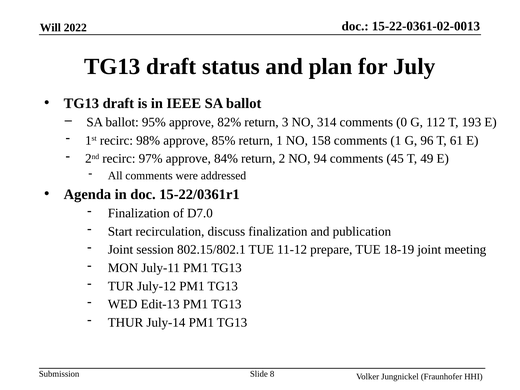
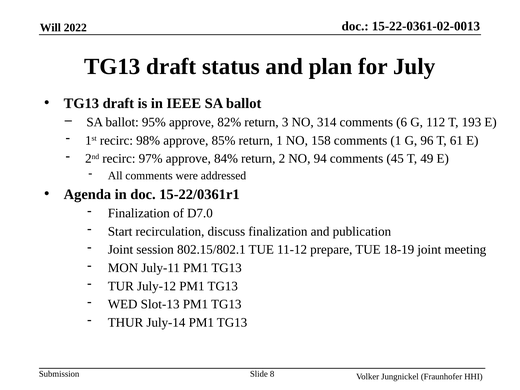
0: 0 -> 6 (402, 122)
Edit-13: Edit-13 -> Slot-13 (160, 304)
